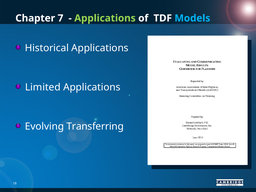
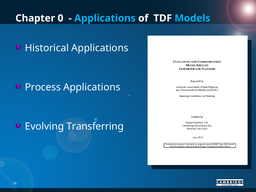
7: 7 -> 0 (61, 18)
Applications colour: light green -> light blue (105, 18)
Limited: Limited -> Process (43, 87)
